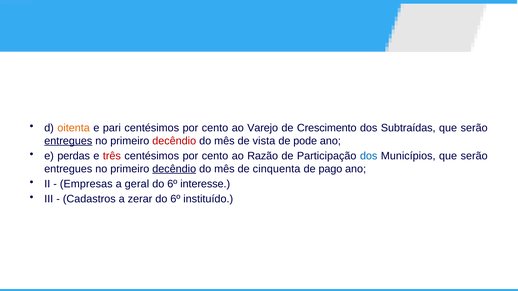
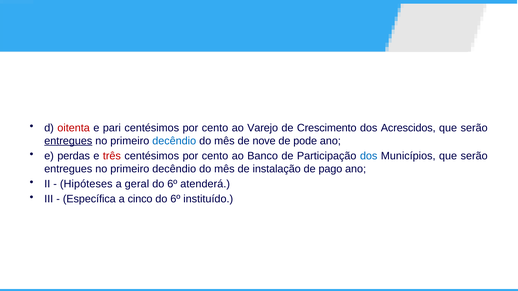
oitenta colour: orange -> red (74, 128)
Subtraídas: Subtraídas -> Acrescidos (408, 128)
decêndio colour: red -> blue (174, 141)
vista: vista -> nove (264, 141)
Razão: Razão -> Banco (263, 156)
decêndio underline: present -> none (174, 169)
cinquenta: cinquenta -> instalação (277, 169)
Empresas: Empresas -> Hipóteses (86, 184)
interesse: interesse -> atenderá (205, 184)
Cadastros: Cadastros -> Específica (89, 199)
zerar: zerar -> cinco (140, 199)
